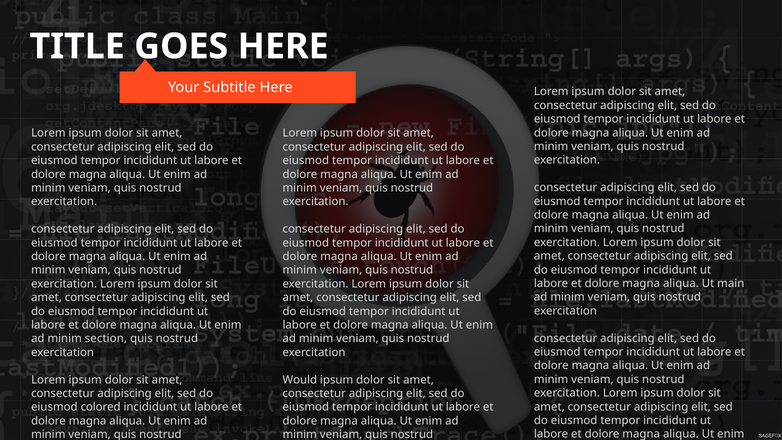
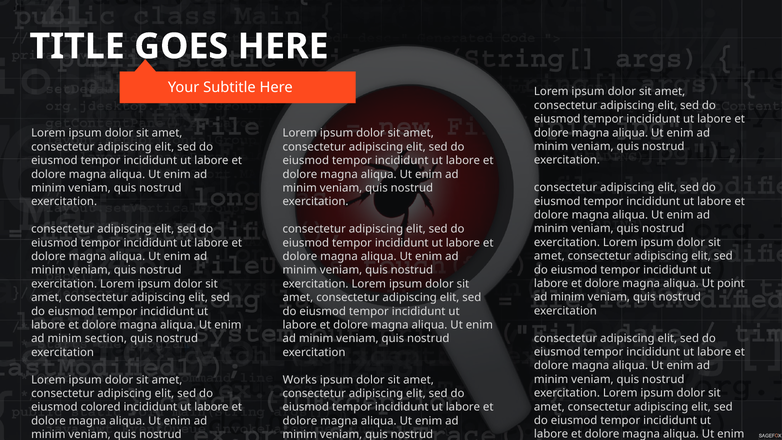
main: main -> point (731, 283)
Would: Would -> Works (300, 380)
